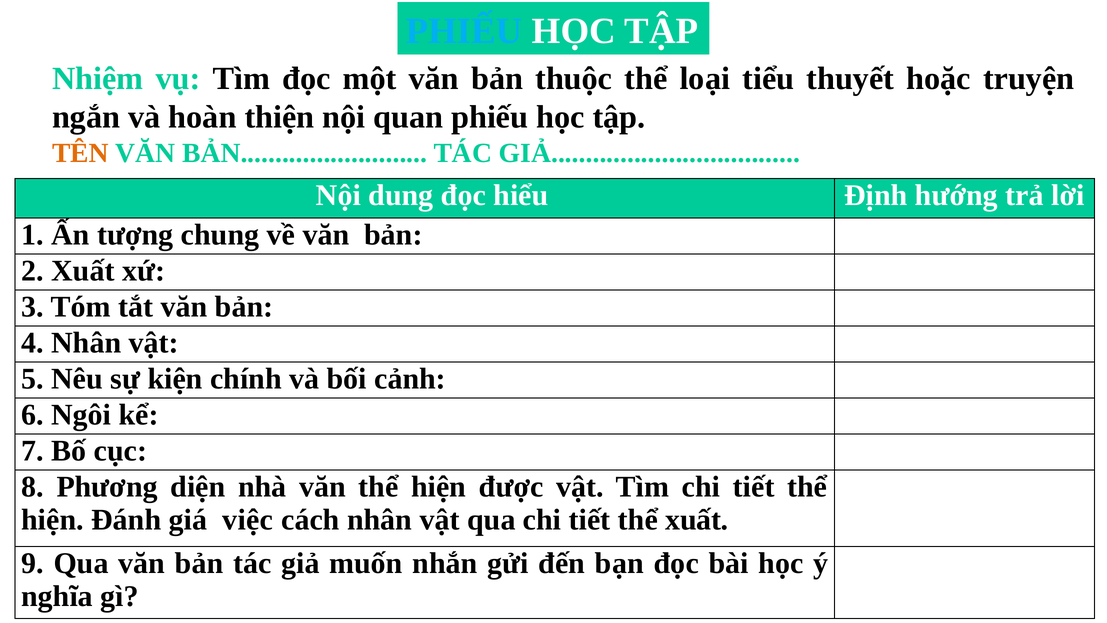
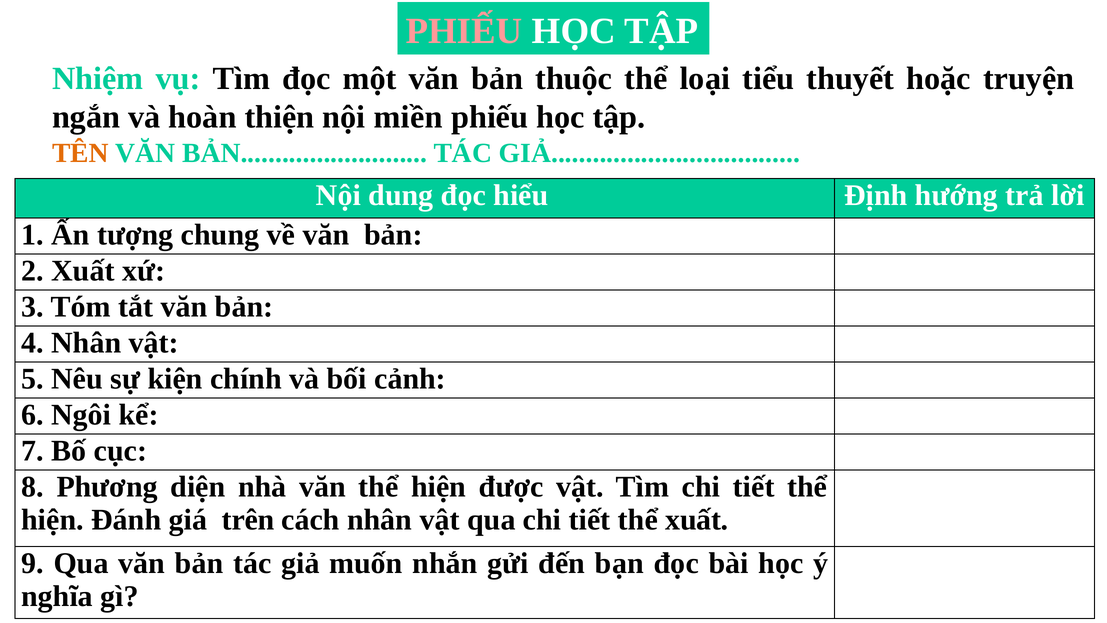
PHIẾU colour: light blue -> pink (464, 31)
quan: quan -> miền (408, 117)
việc: việc -> trên (248, 520)
